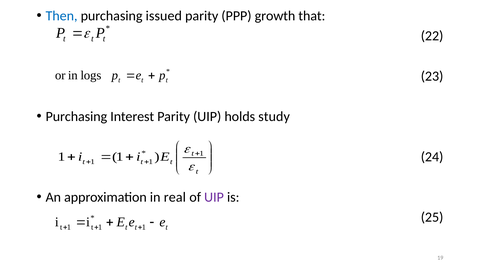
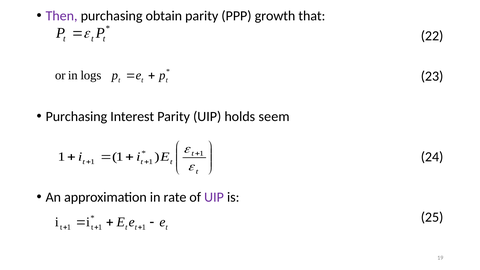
Then colour: blue -> purple (62, 16)
issued: issued -> obtain (164, 16)
study: study -> seem (274, 117)
real: real -> rate (175, 197)
